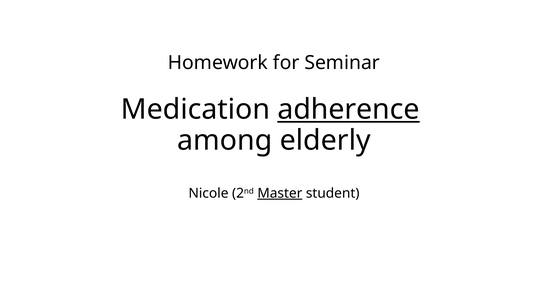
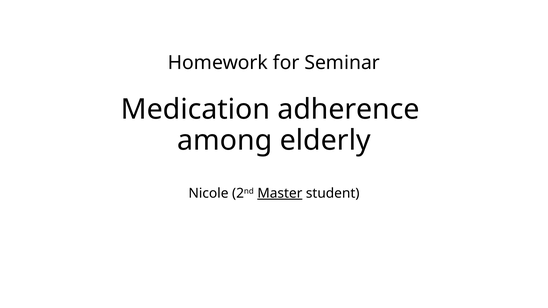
adherence underline: present -> none (349, 110)
